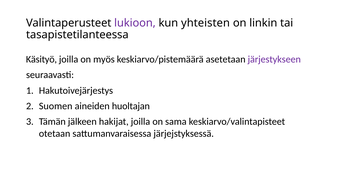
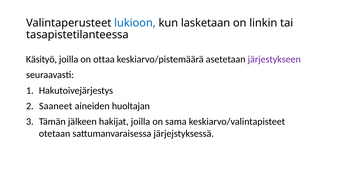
lukioon colour: purple -> blue (135, 23)
yhteisten: yhteisten -> lasketaan (206, 23)
myös: myös -> ottaa (104, 59)
Suomen: Suomen -> Saaneet (56, 106)
